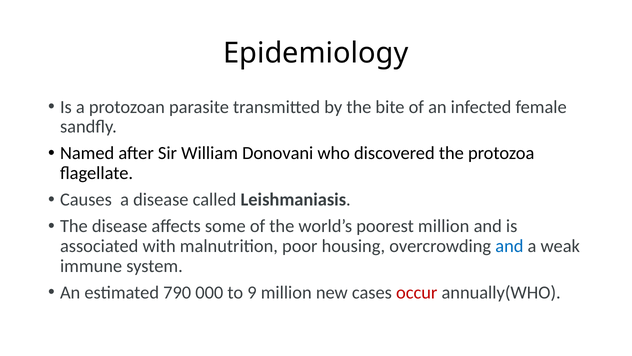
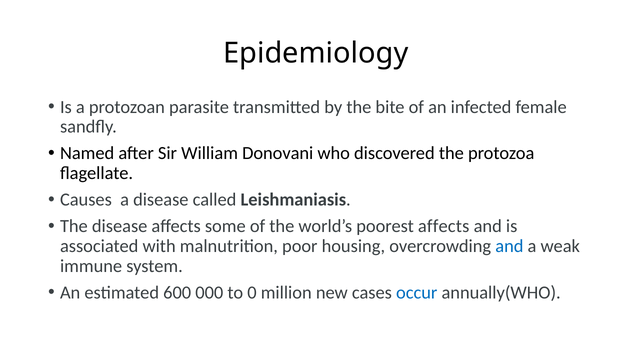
poorest million: million -> affects (444, 226)
790: 790 -> 600 (177, 292)
9: 9 -> 0 (252, 292)
occur colour: red -> blue (417, 292)
